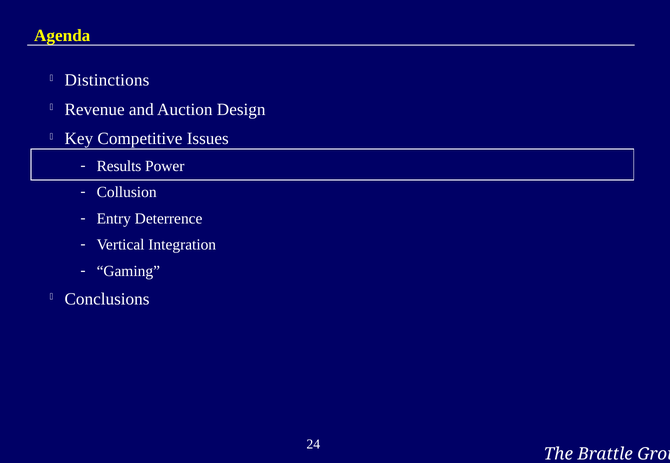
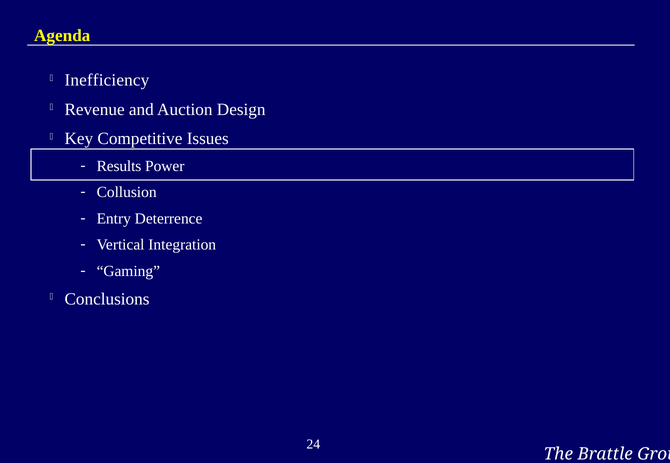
Distinctions: Distinctions -> Inefficiency (107, 80)
